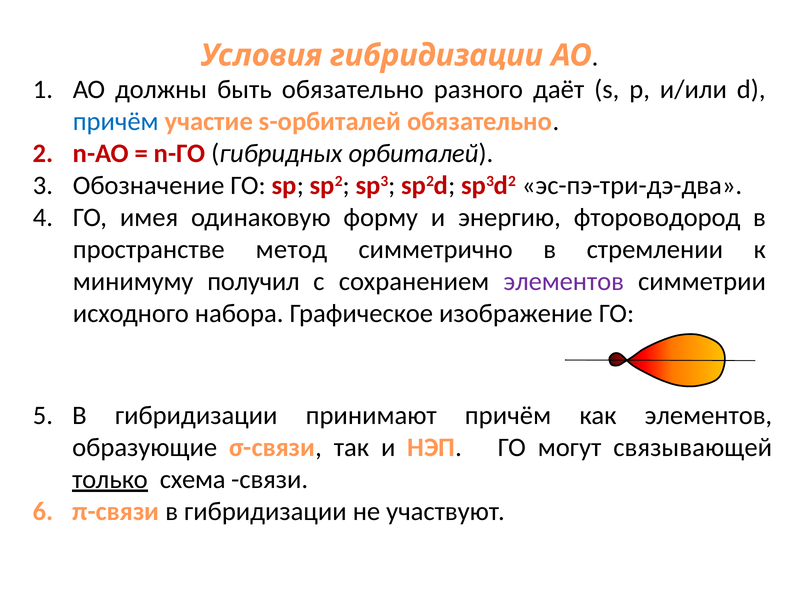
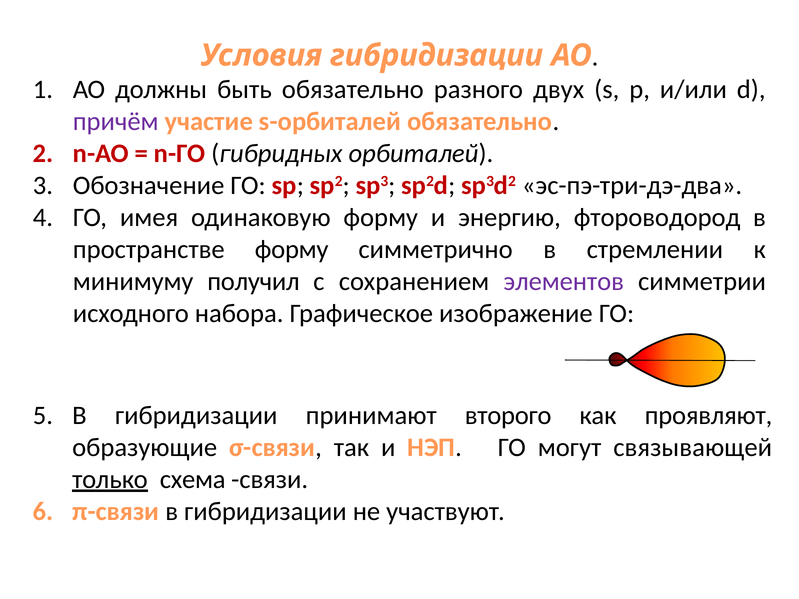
даёт: даёт -> двух (559, 90)
причём colour: blue -> purple (116, 122)
пространстве метод: метод -> форму (292, 250)
принимают причём: причём -> второго (508, 416)
как элементов: элементов -> проявляют (709, 416)
